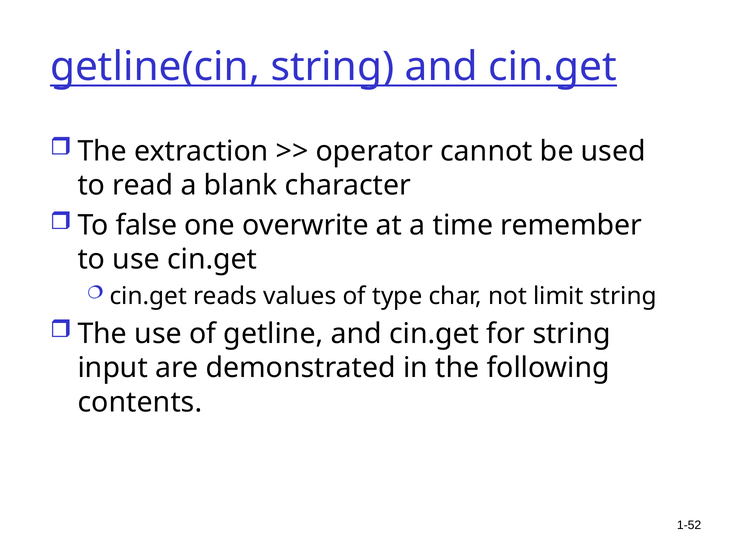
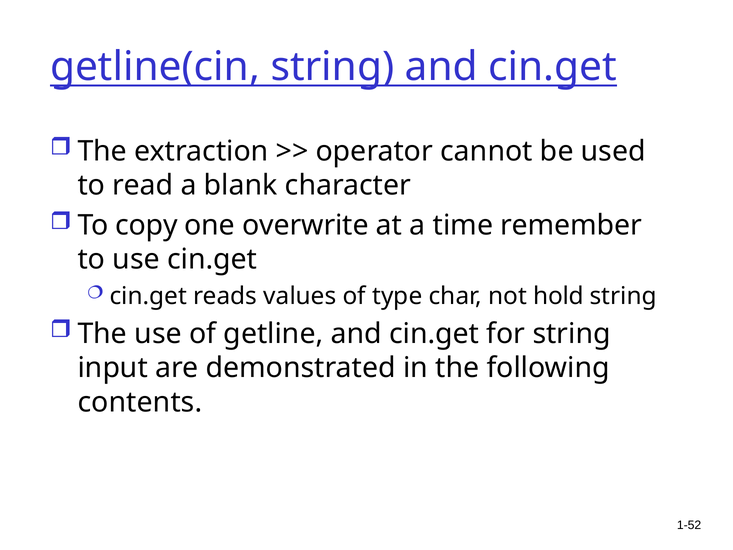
false: false -> copy (146, 225)
limit: limit -> hold (558, 296)
